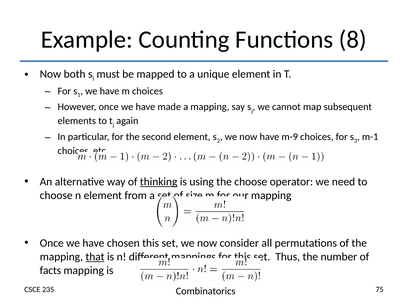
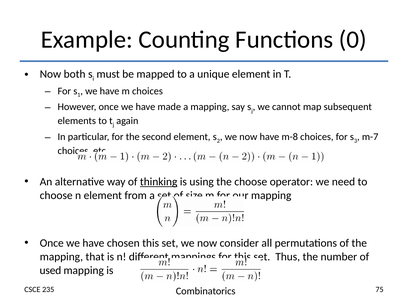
8: 8 -> 0 (353, 39)
m-9: m-9 -> m-8 (290, 137)
m-1: m-1 -> m-7 (370, 137)
that underline: present -> none (95, 257)
facts: facts -> used (50, 270)
